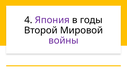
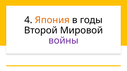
Япония colour: purple -> orange (52, 20)
